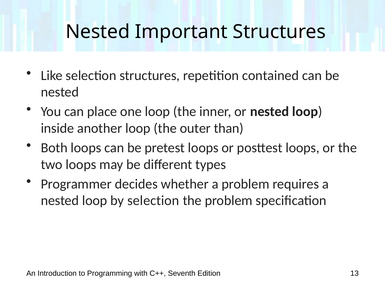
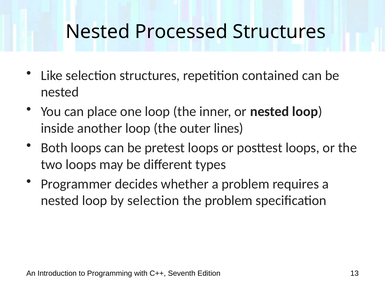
Important: Important -> Processed (181, 32)
than: than -> lines (229, 128)
